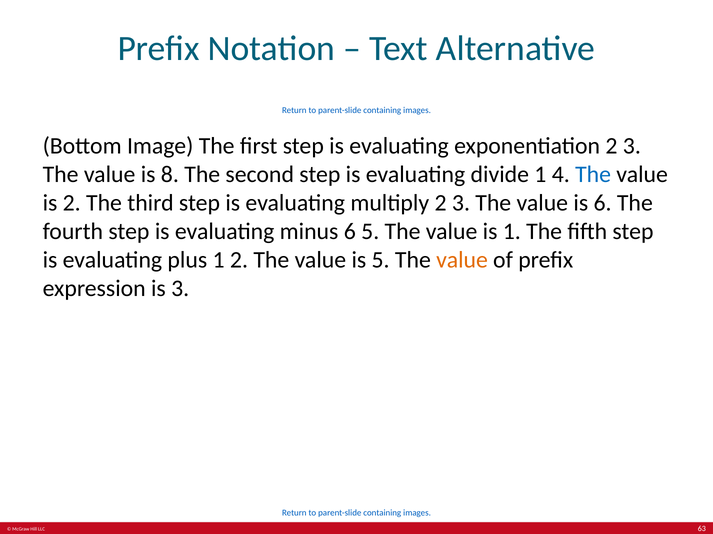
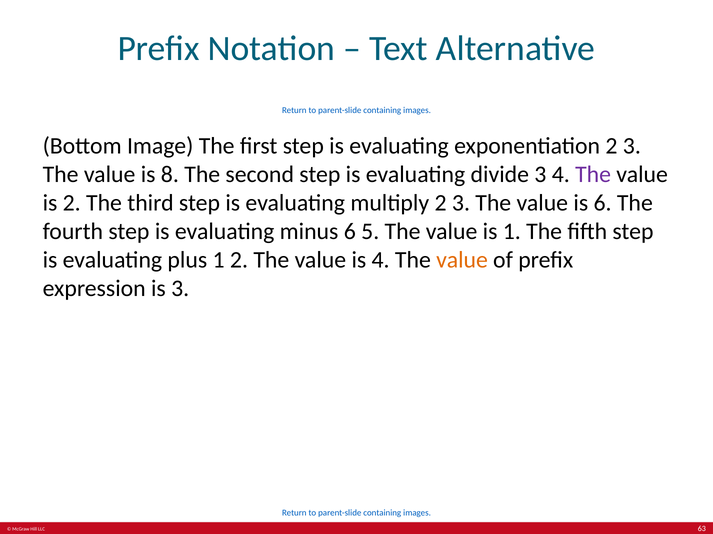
divide 1: 1 -> 3 (540, 175)
The colour: blue -> purple (593, 175)
is 5: 5 -> 4 (381, 260)
